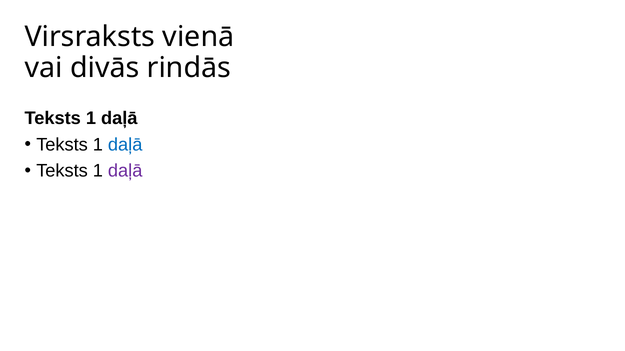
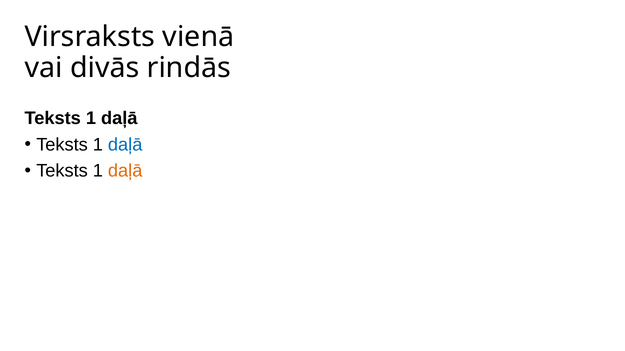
daļā colour: purple -> orange (125, 171)
